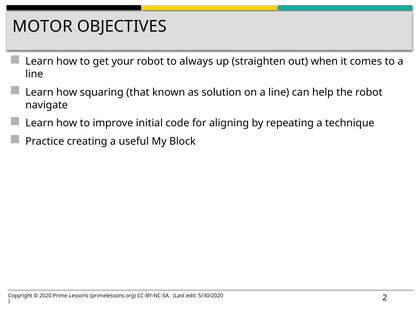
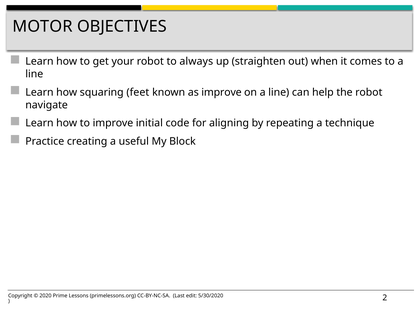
that: that -> feet (138, 92)
as solution: solution -> improve (222, 92)
